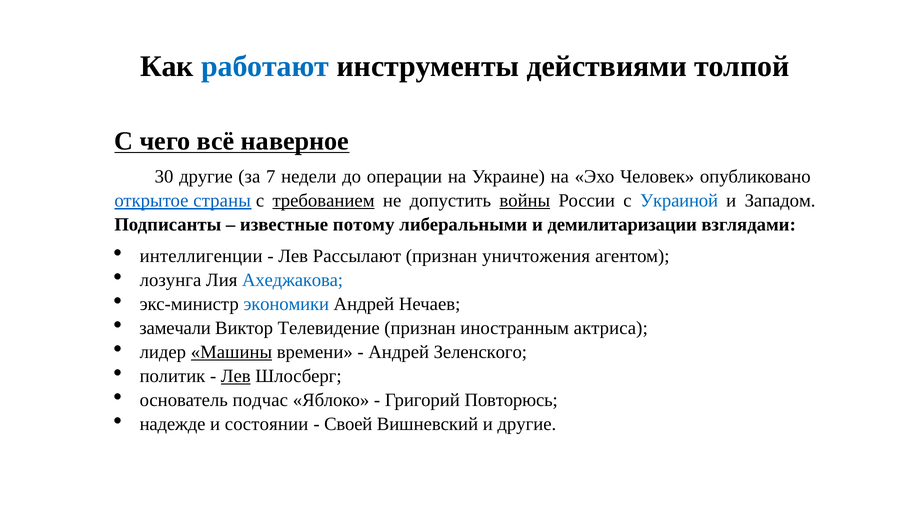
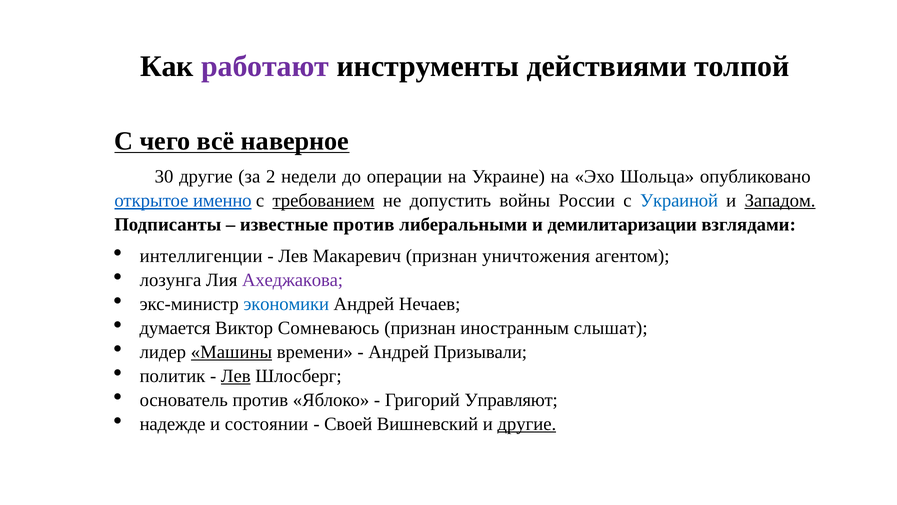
работают colour: blue -> purple (265, 66)
7: 7 -> 2 (271, 176)
Человек: Человек -> Шольца (657, 176)
страны: страны -> именно (222, 200)
войны underline: present -> none (525, 200)
Западом underline: none -> present (780, 200)
известные потому: потому -> против (364, 224)
Рассылают: Рассылают -> Макаревич (357, 256)
Ахеджакова colour: blue -> purple (293, 280)
замечали: замечали -> думается (175, 328)
Телевидение: Телевидение -> Сомневаюсь (329, 328)
актриса: актриса -> слышат (611, 328)
Зеленского: Зеленского -> Призывали (480, 352)
основатель подчас: подчас -> против (260, 400)
Повторюсь: Повторюсь -> Управляют (511, 400)
другие underline: none -> present (527, 424)
